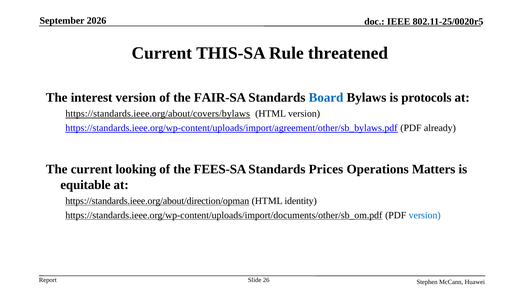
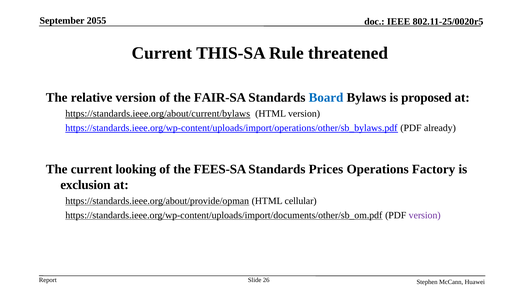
2026: 2026 -> 2055 (97, 21)
interest: interest -> relative (92, 98)
protocols: protocols -> proposed (426, 98)
https://standards.ieee.org/about/covers/bylaws: https://standards.ieee.org/about/covers/bylaws -> https://standards.ieee.org/about/current/bylaws (158, 114)
https://standards.ieee.org/wp-content/uploads/import/agreement/other/sb_bylaws.pdf: https://standards.ieee.org/wp-content/uploads/import/agreement/other/sb_bylaws.pdf -> https://standards.ieee.org/wp-content/uploads/import/operations/other/sb_bylaws.pdf (231, 128)
Matters: Matters -> Factory (434, 169)
equitable: equitable -> exclusion (85, 185)
https://standards.ieee.org/about/direction/opman: https://standards.ieee.org/about/direction/opman -> https://standards.ieee.org/about/provide/opman (157, 201)
identity: identity -> cellular (301, 201)
version colour: blue -> purple (425, 216)
